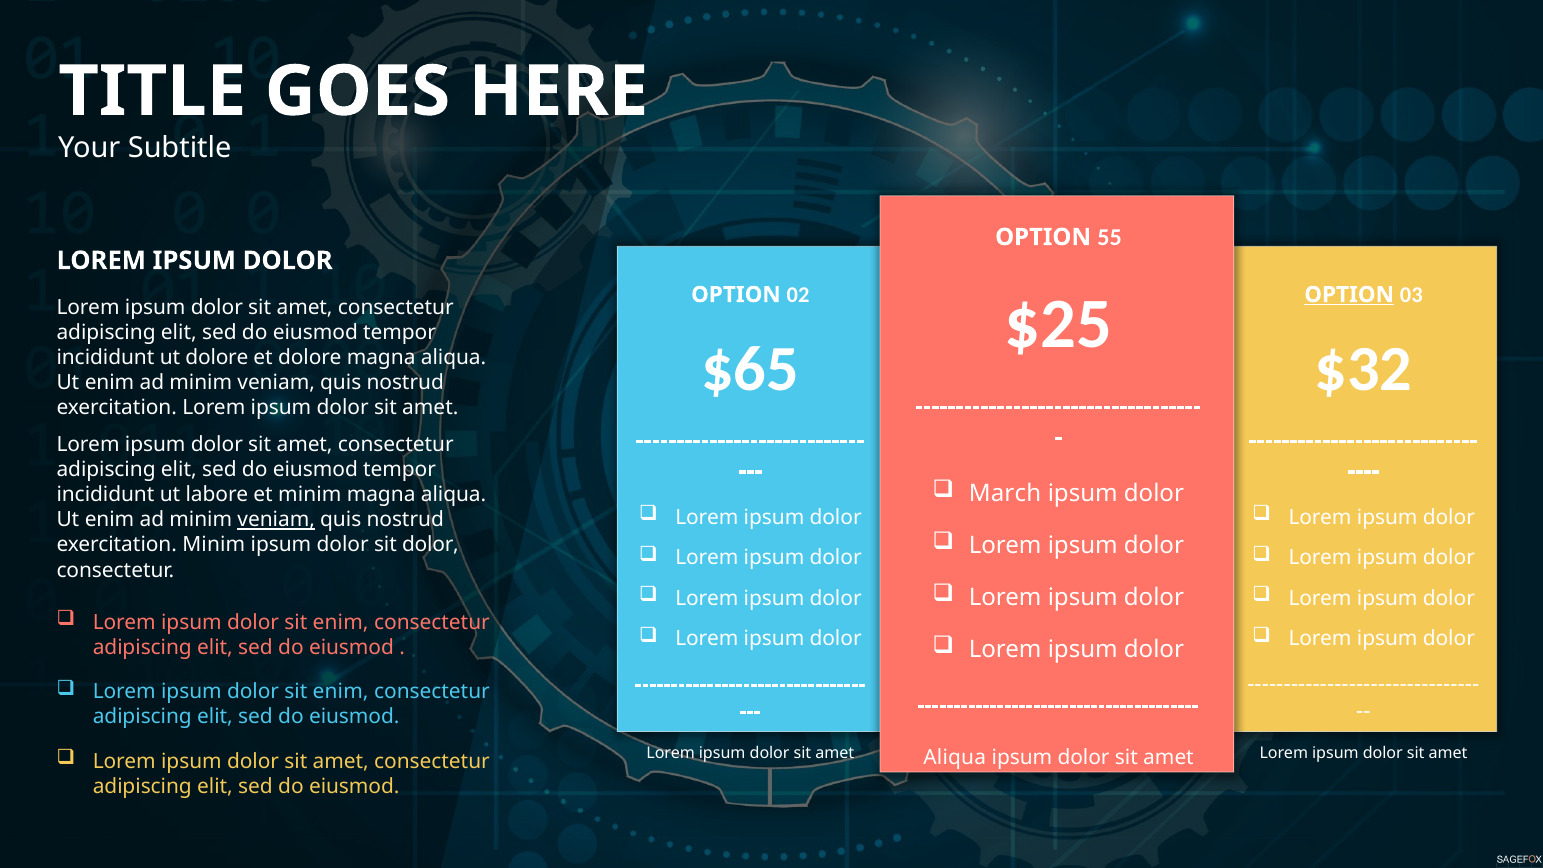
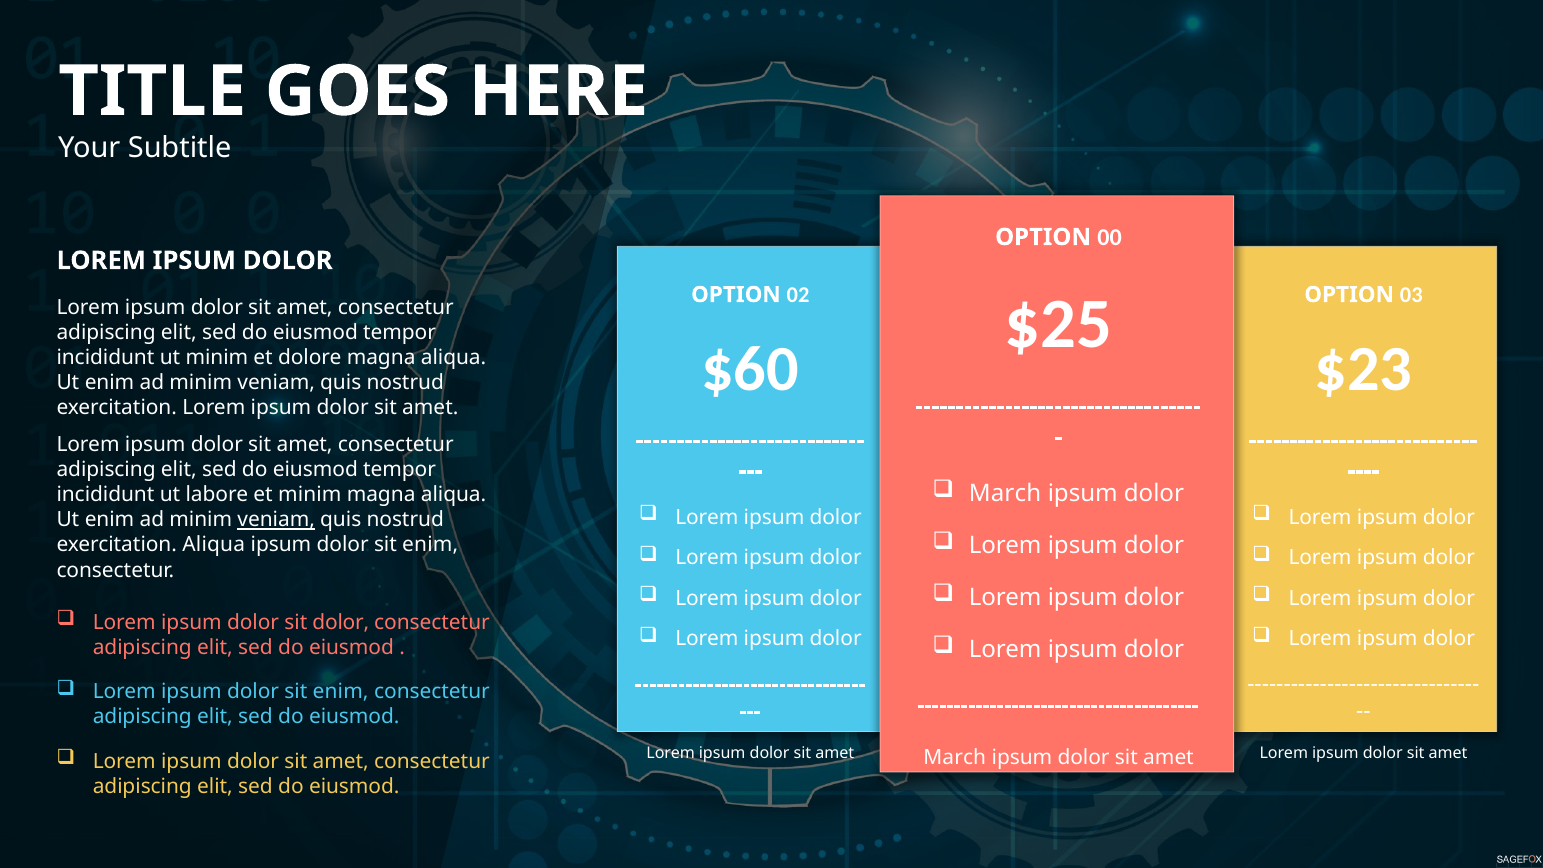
55: 55 -> 00 (1110, 237)
OPTION underline: present -> none (1349, 295)
$65: $65 -> $60 (750, 369)
$32: $32 -> $23 (1363, 369)
ut dolore: dolore -> minim (217, 358)
exercitation Minim: Minim -> Aliqua (214, 545)
dolor: dolor -> enim (430, 545)
enim: enim -> dolor (341, 622)
Aliqua: Aliqua -> March (955, 758)
